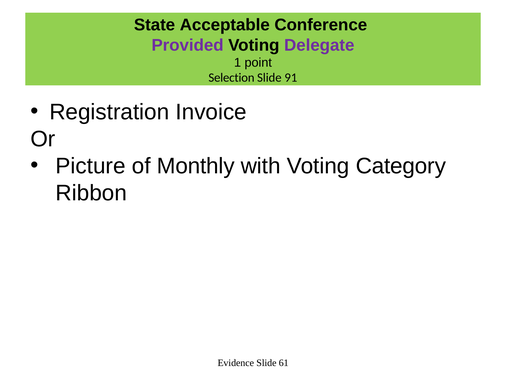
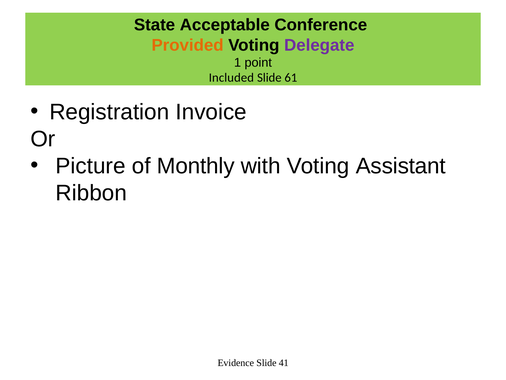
Provided colour: purple -> orange (188, 45)
Selection: Selection -> Included (231, 78)
91: 91 -> 61 (291, 78)
Category: Category -> Assistant (401, 166)
61: 61 -> 41 (284, 363)
